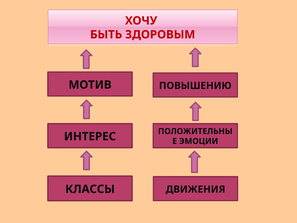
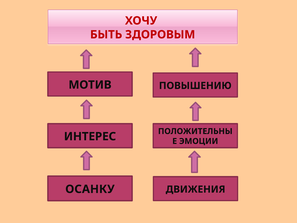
КЛАССЫ: КЛАССЫ -> ОСАНКУ (90, 189)
